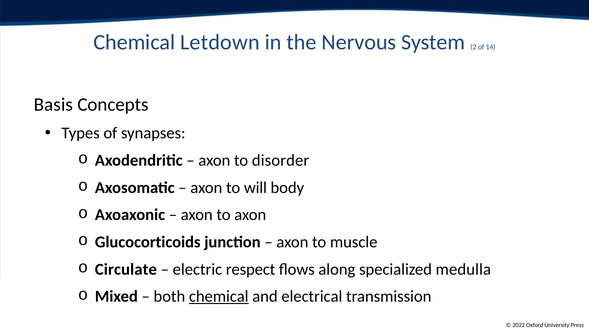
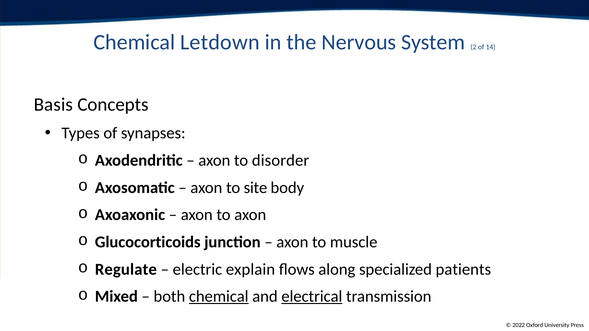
will: will -> site (255, 188)
Circulate: Circulate -> Regulate (126, 270)
respect: respect -> explain (250, 270)
medulla: medulla -> patients (463, 270)
electrical underline: none -> present (312, 297)
